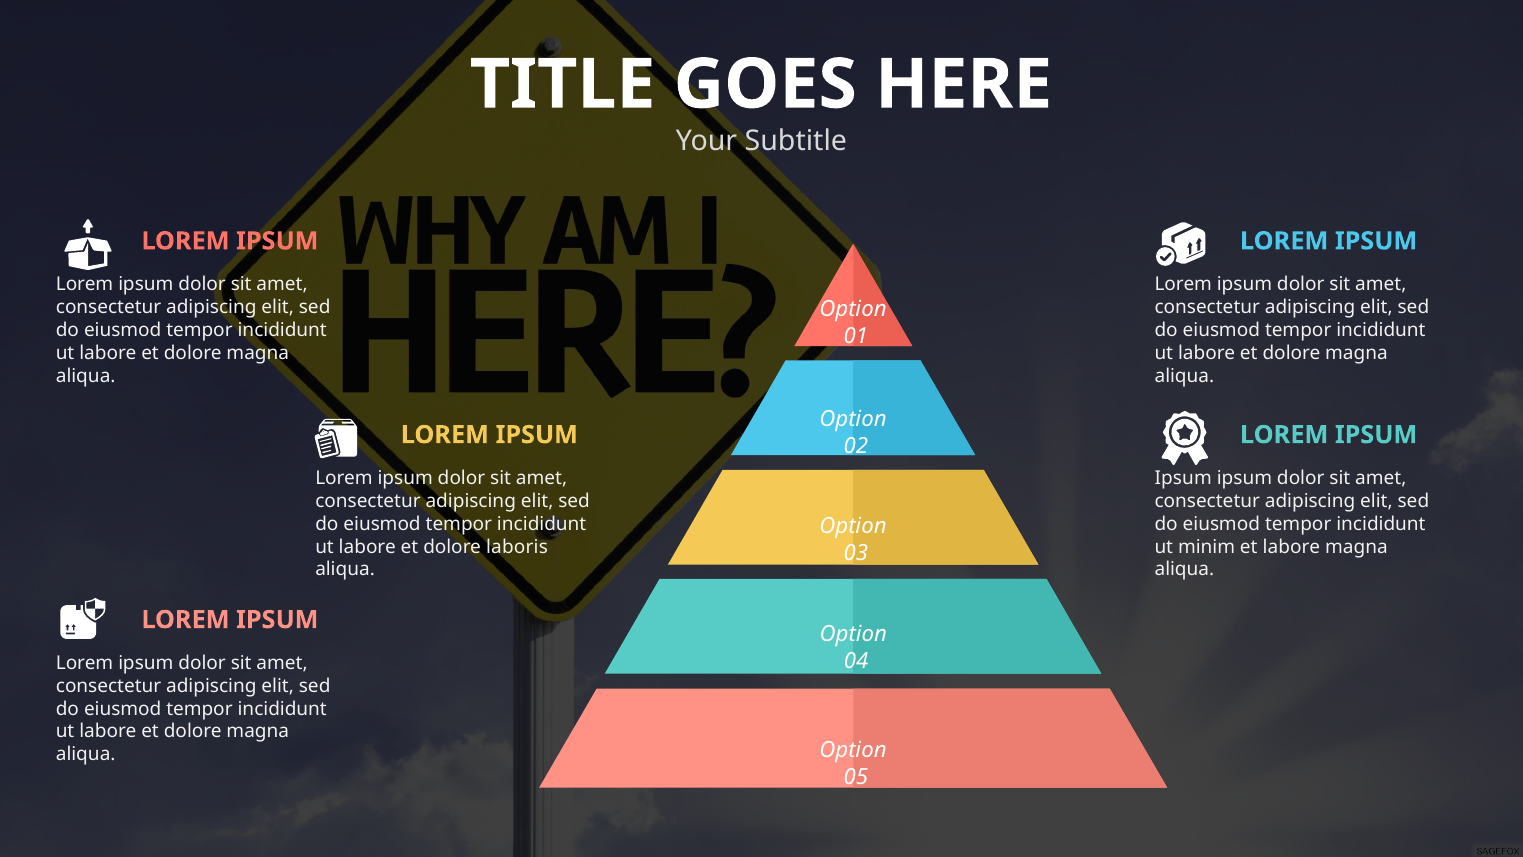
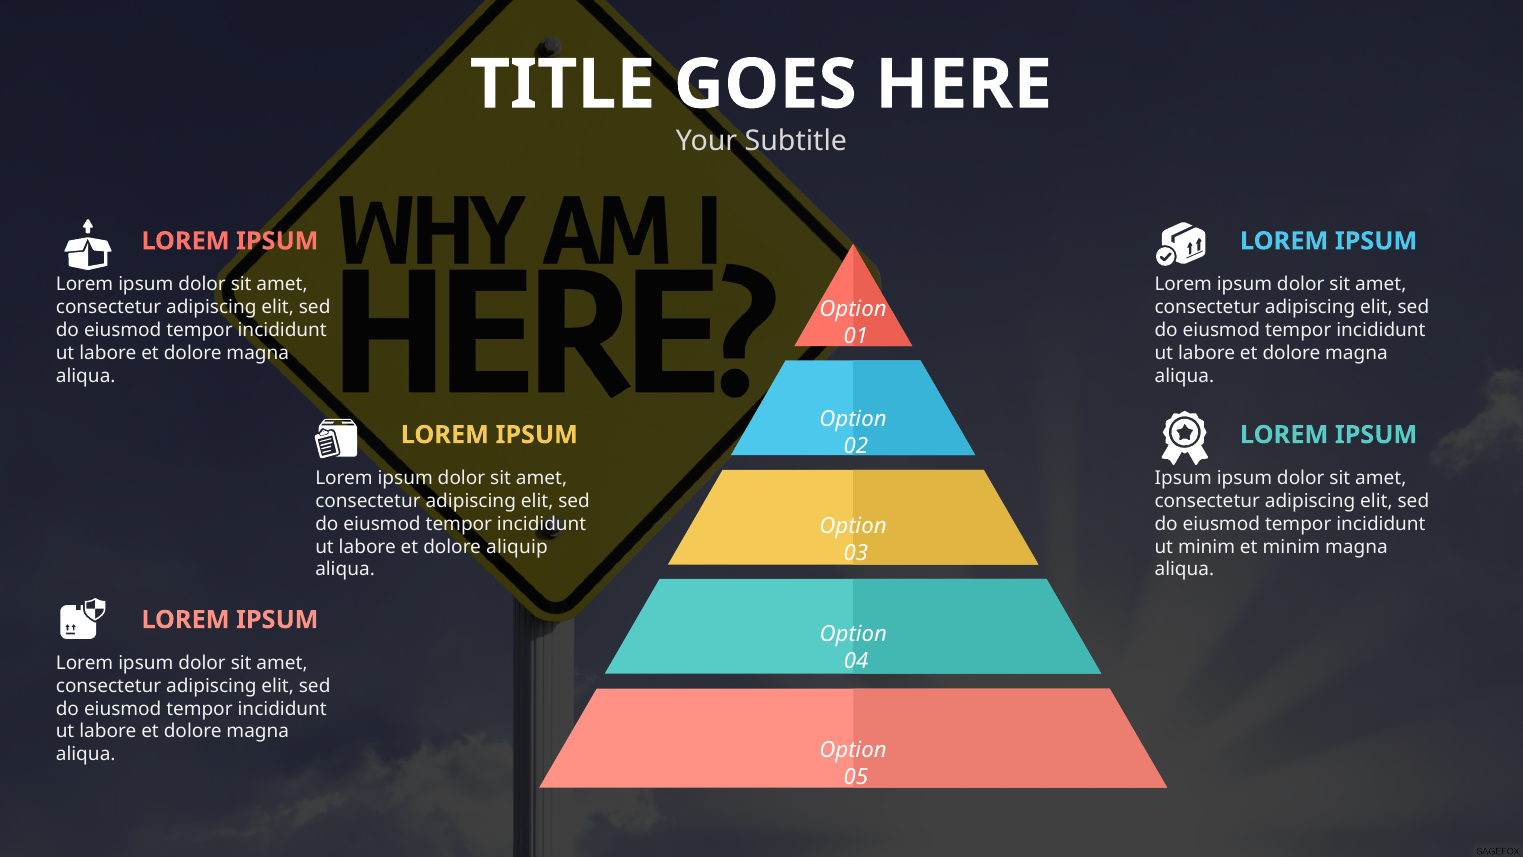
laboris: laboris -> aliquip (517, 547)
et labore: labore -> minim (1291, 547)
